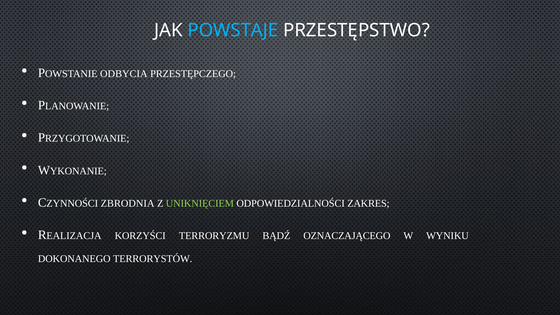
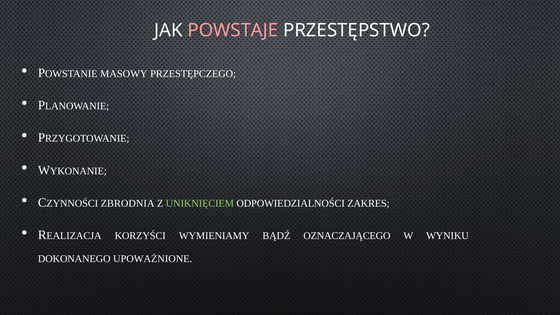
POWSTAJE colour: light blue -> pink (233, 30)
ODBYCIA: ODBYCIA -> MASOWY (124, 74)
TERRORYZMU: TERRORYZMU -> WYMIENIAMY (214, 236)
TERRORYSTÓW: TERRORYSTÓW -> UPOWAŻNIONE (153, 259)
